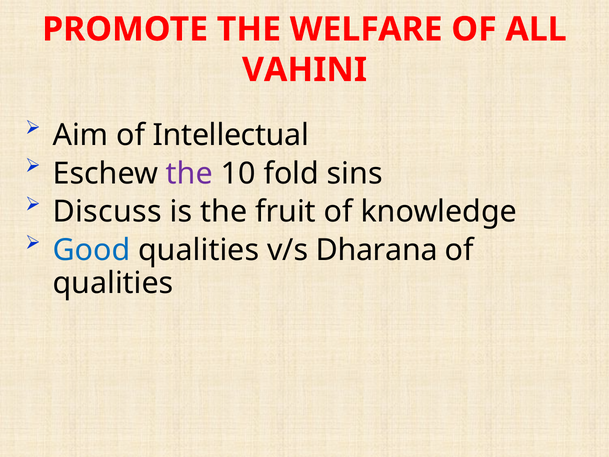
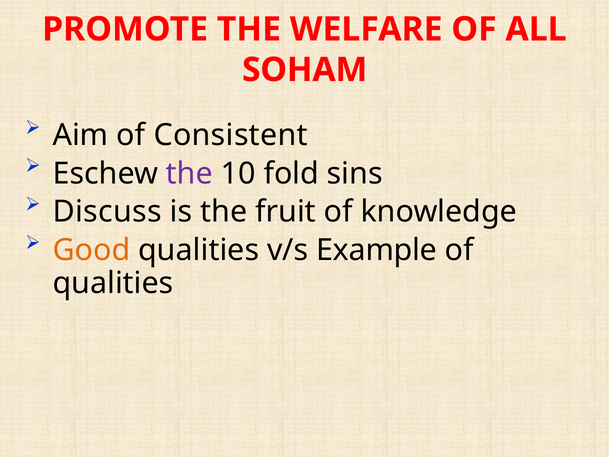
VAHINI: VAHINI -> SOHAM (305, 70)
Intellectual: Intellectual -> Consistent (231, 135)
Good colour: blue -> orange (92, 250)
Dharana: Dharana -> Example (377, 250)
